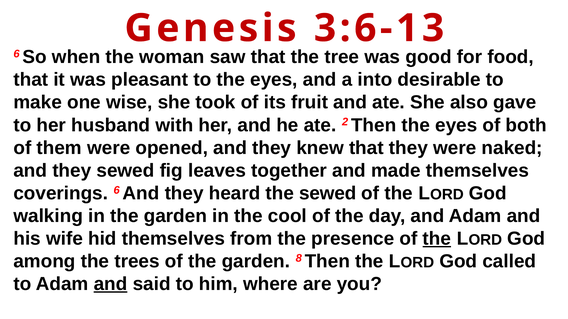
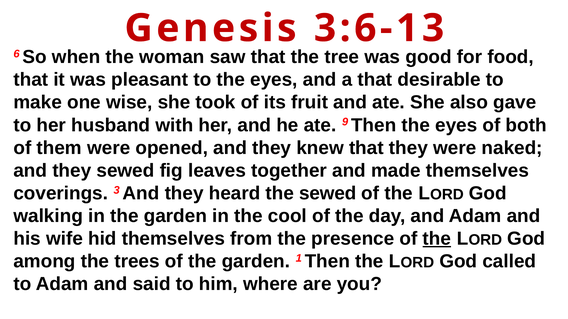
a into: into -> that (375, 80)
2: 2 -> 9 (345, 122)
coverings 6: 6 -> 3 (117, 190)
8: 8 -> 1 (299, 259)
and underline: present -> none (111, 284)
